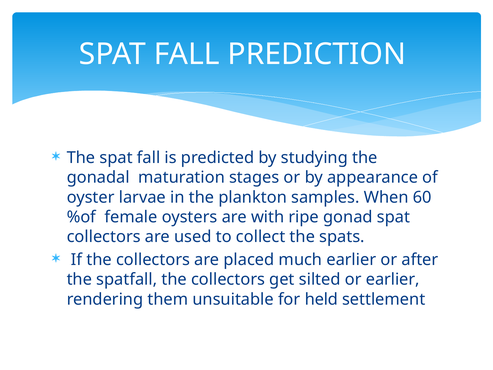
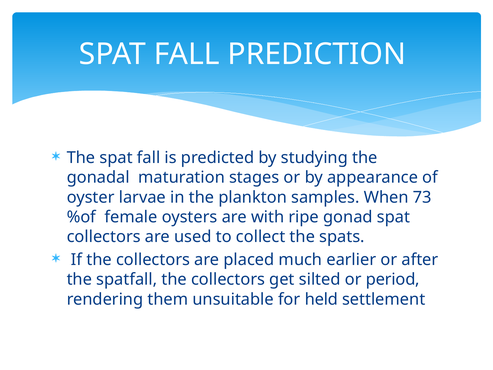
60: 60 -> 73 (422, 197)
or earlier: earlier -> period (393, 279)
